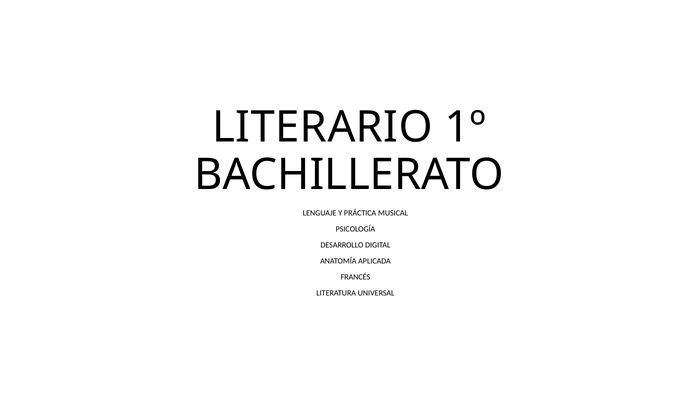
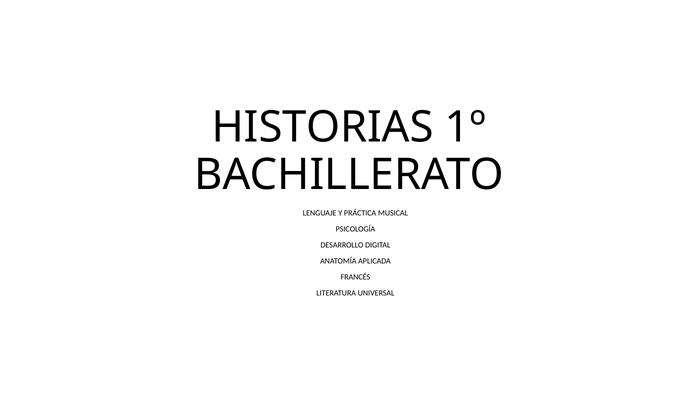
LITERARIO: LITERARIO -> HISTORIAS (323, 127)
